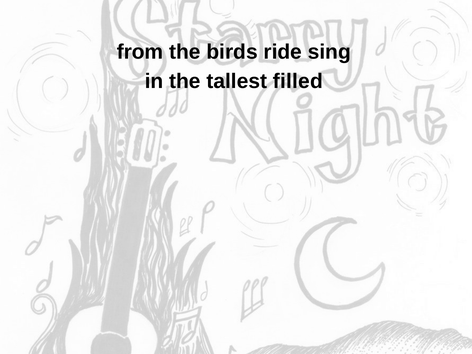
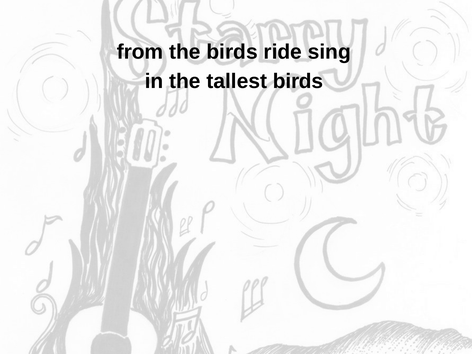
tallest filled: filled -> birds (298, 81)
